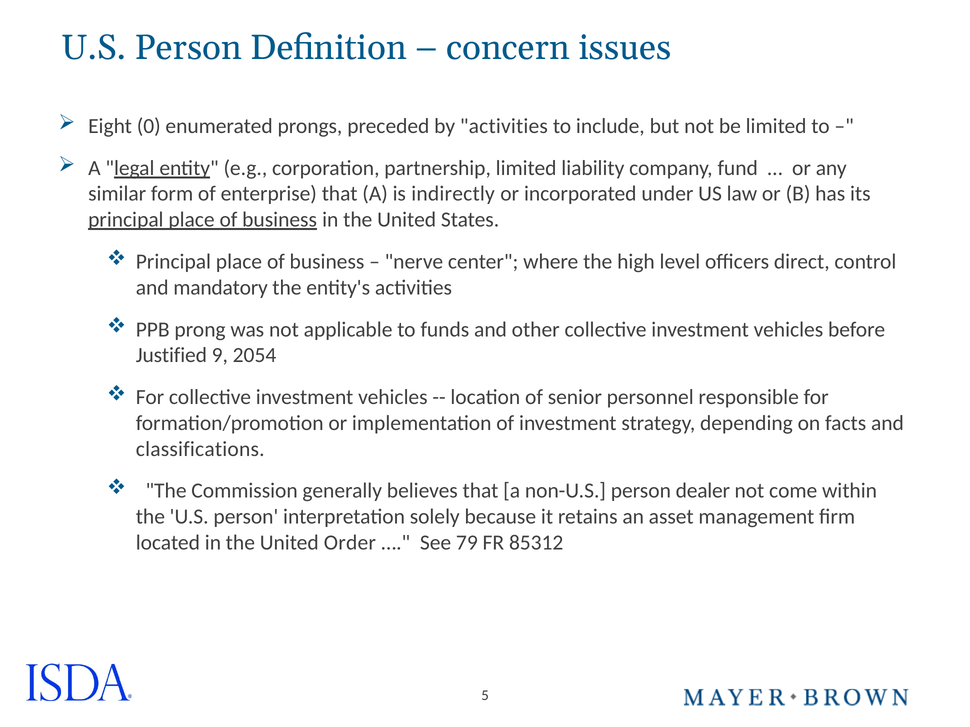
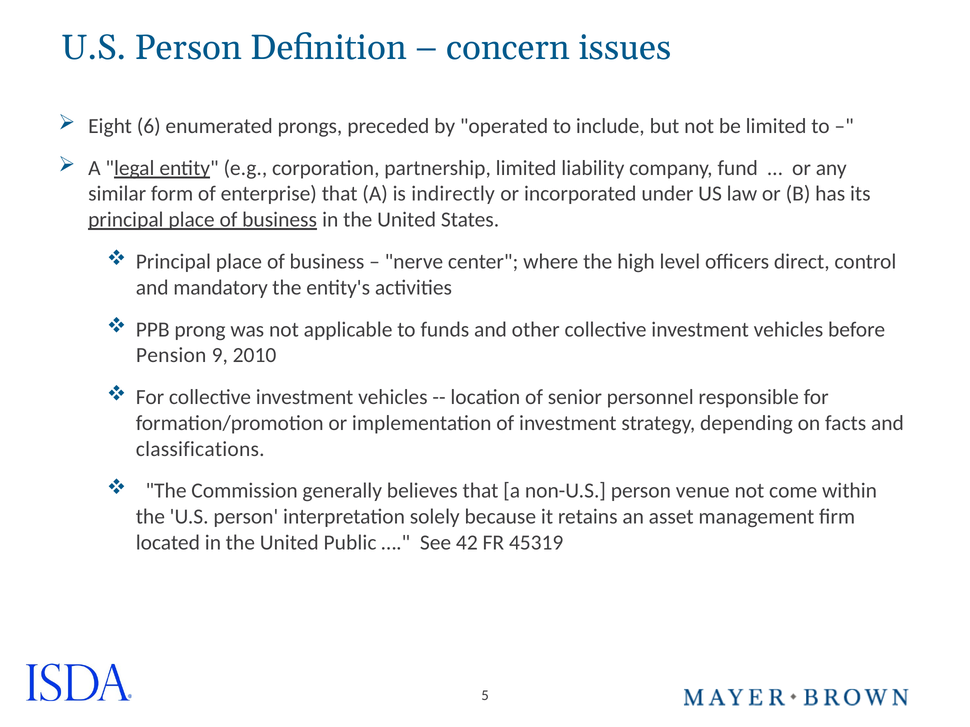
0: 0 -> 6 (149, 126)
by activities: activities -> operated (504, 126)
Justified: Justified -> Pension (171, 355)
2054: 2054 -> 2010 (255, 355)
dealer: dealer -> venue (703, 491)
Order: Order -> Public (350, 543)
79: 79 -> 42 (467, 543)
85312: 85312 -> 45319 (536, 543)
